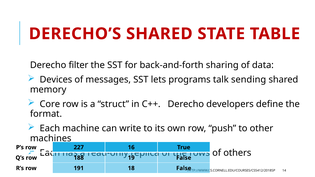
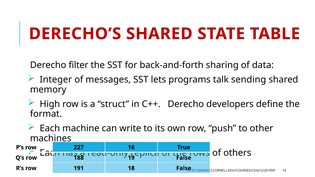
Devices: Devices -> Integer (56, 80)
Core: Core -> High (50, 104)
